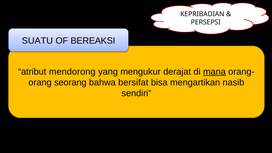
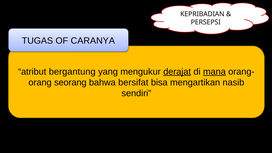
SUATU: SUATU -> TUGAS (37, 41)
BEREAKSI: BEREAKSI -> CARANYA (93, 41)
mendorong: mendorong -> bergantung (72, 72)
derajat underline: none -> present (177, 72)
